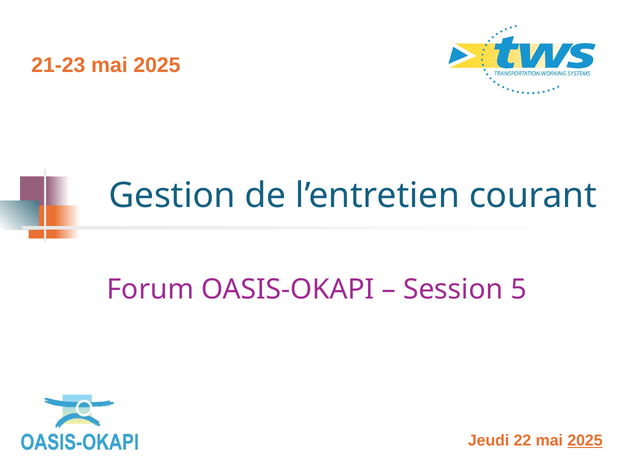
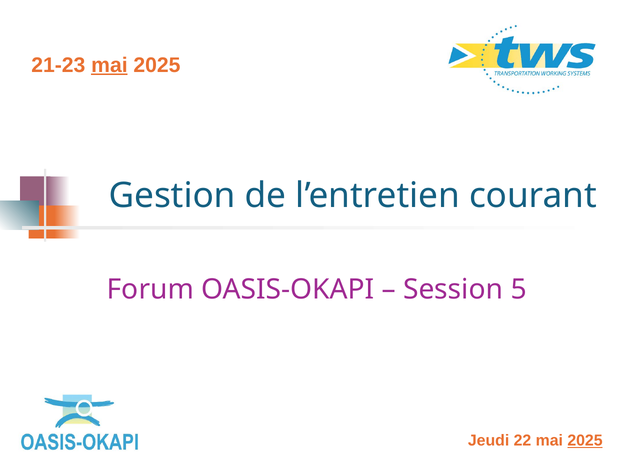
mai underline: none -> present (109, 65)
